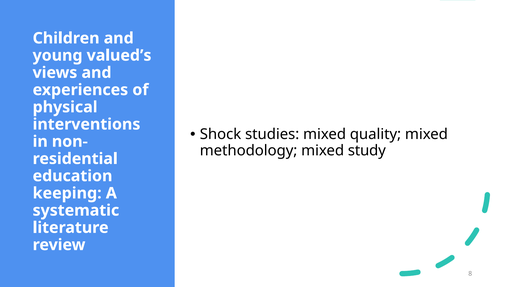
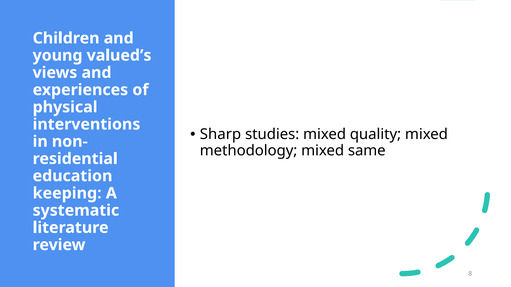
Shock: Shock -> Sharp (220, 135)
study: study -> same (367, 151)
